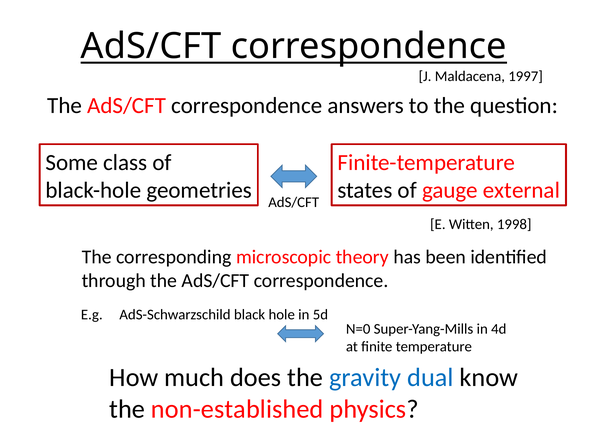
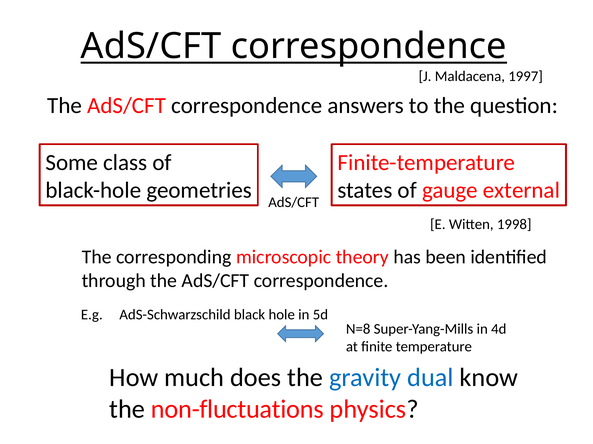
N=0: N=0 -> N=8 (358, 329)
non-established: non-established -> non-fluctuations (237, 410)
